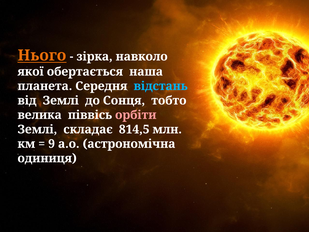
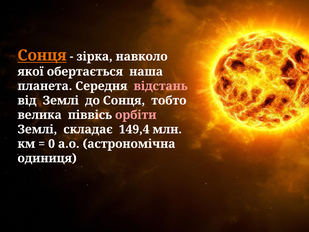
Нього: Нього -> Сонця (42, 55)
відстань colour: light blue -> pink (161, 86)
814,5: 814,5 -> 149,4 (134, 129)
9: 9 -> 0 (52, 144)
